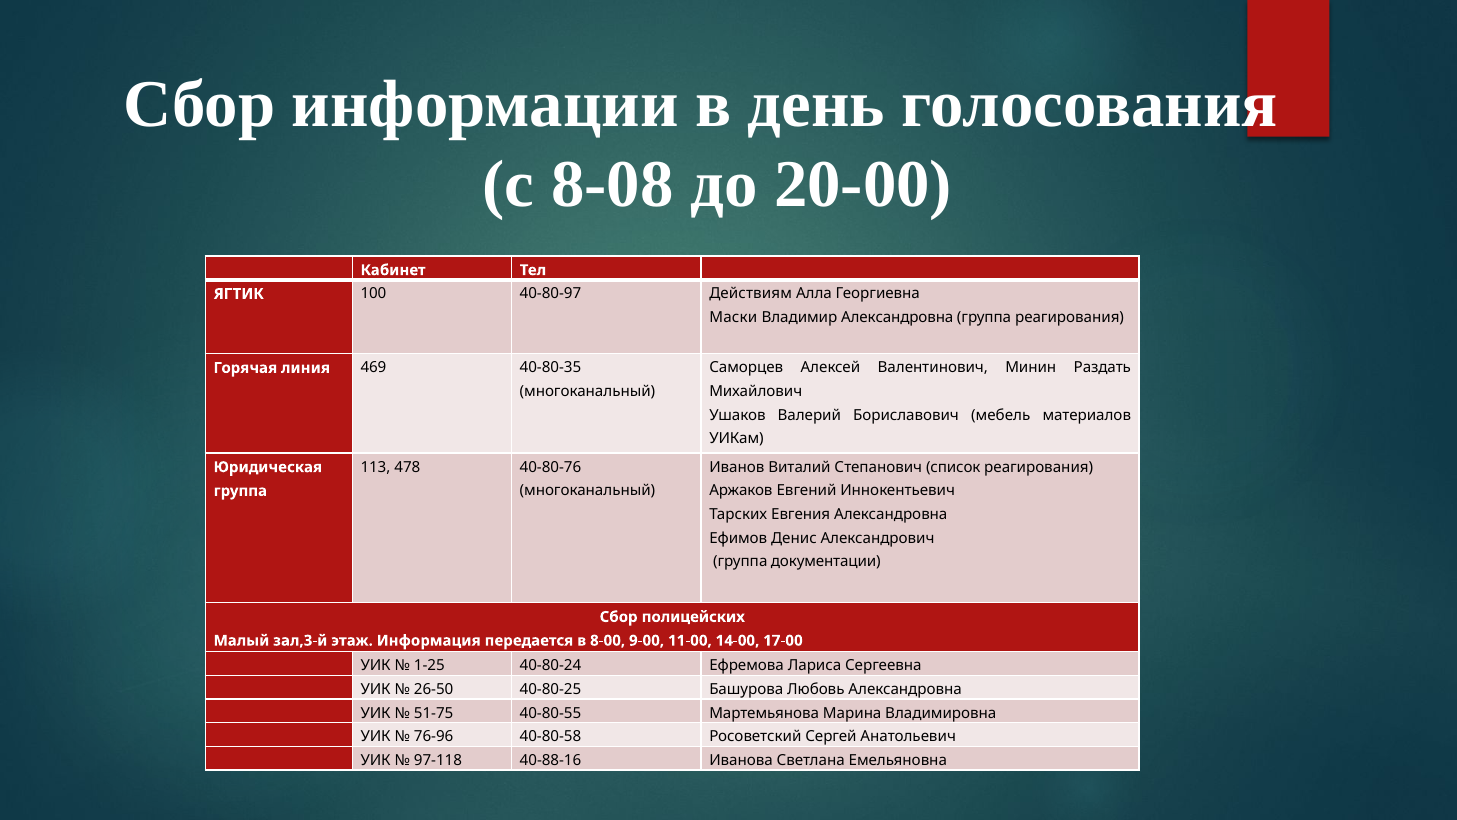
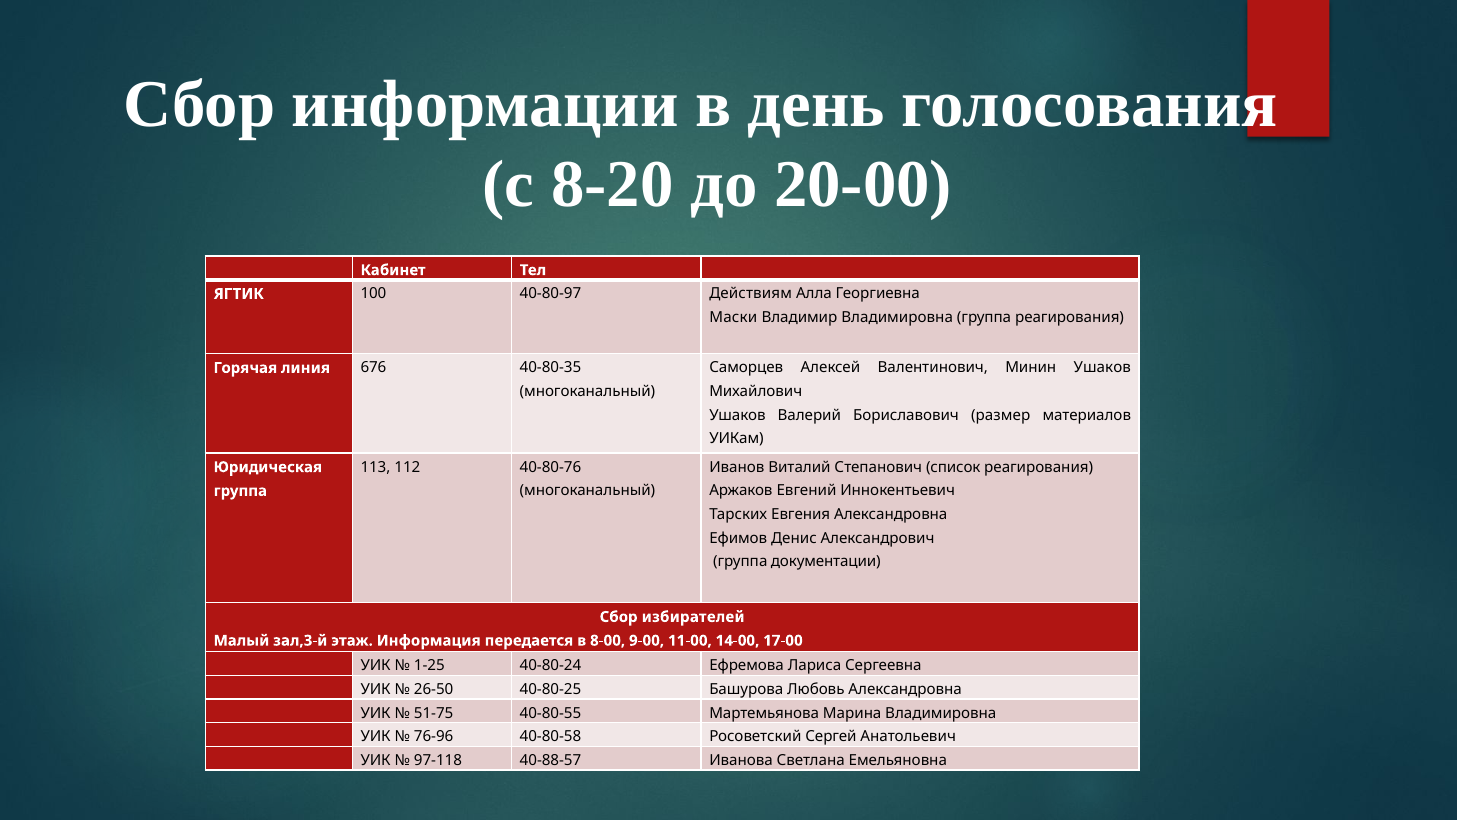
8-08: 8-08 -> 8-20 (612, 184)
Владимир Александровна: Александровна -> Владимировна (897, 317)
Минин Раздать: Раздать -> Ушаков (1102, 368)
469: 469 -> 676 (373, 368)
мебель: мебель -> размер (1001, 415)
478: 478 -> 112 (407, 467)
полицейских: полицейских -> избирателей (693, 617)
40-88-16: 40-88-16 -> 40-88-57 (551, 760)
